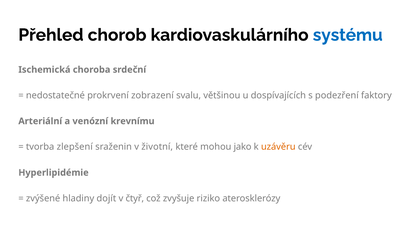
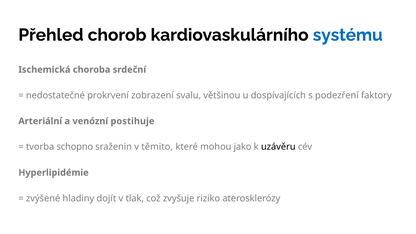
krevnímu: krevnímu -> postihuje (132, 121)
zlepšení: zlepšení -> schopno (75, 147)
životní: životní -> těmito (157, 147)
uzávěru colour: orange -> black (278, 147)
čtyř: čtyř -> tlak (135, 198)
